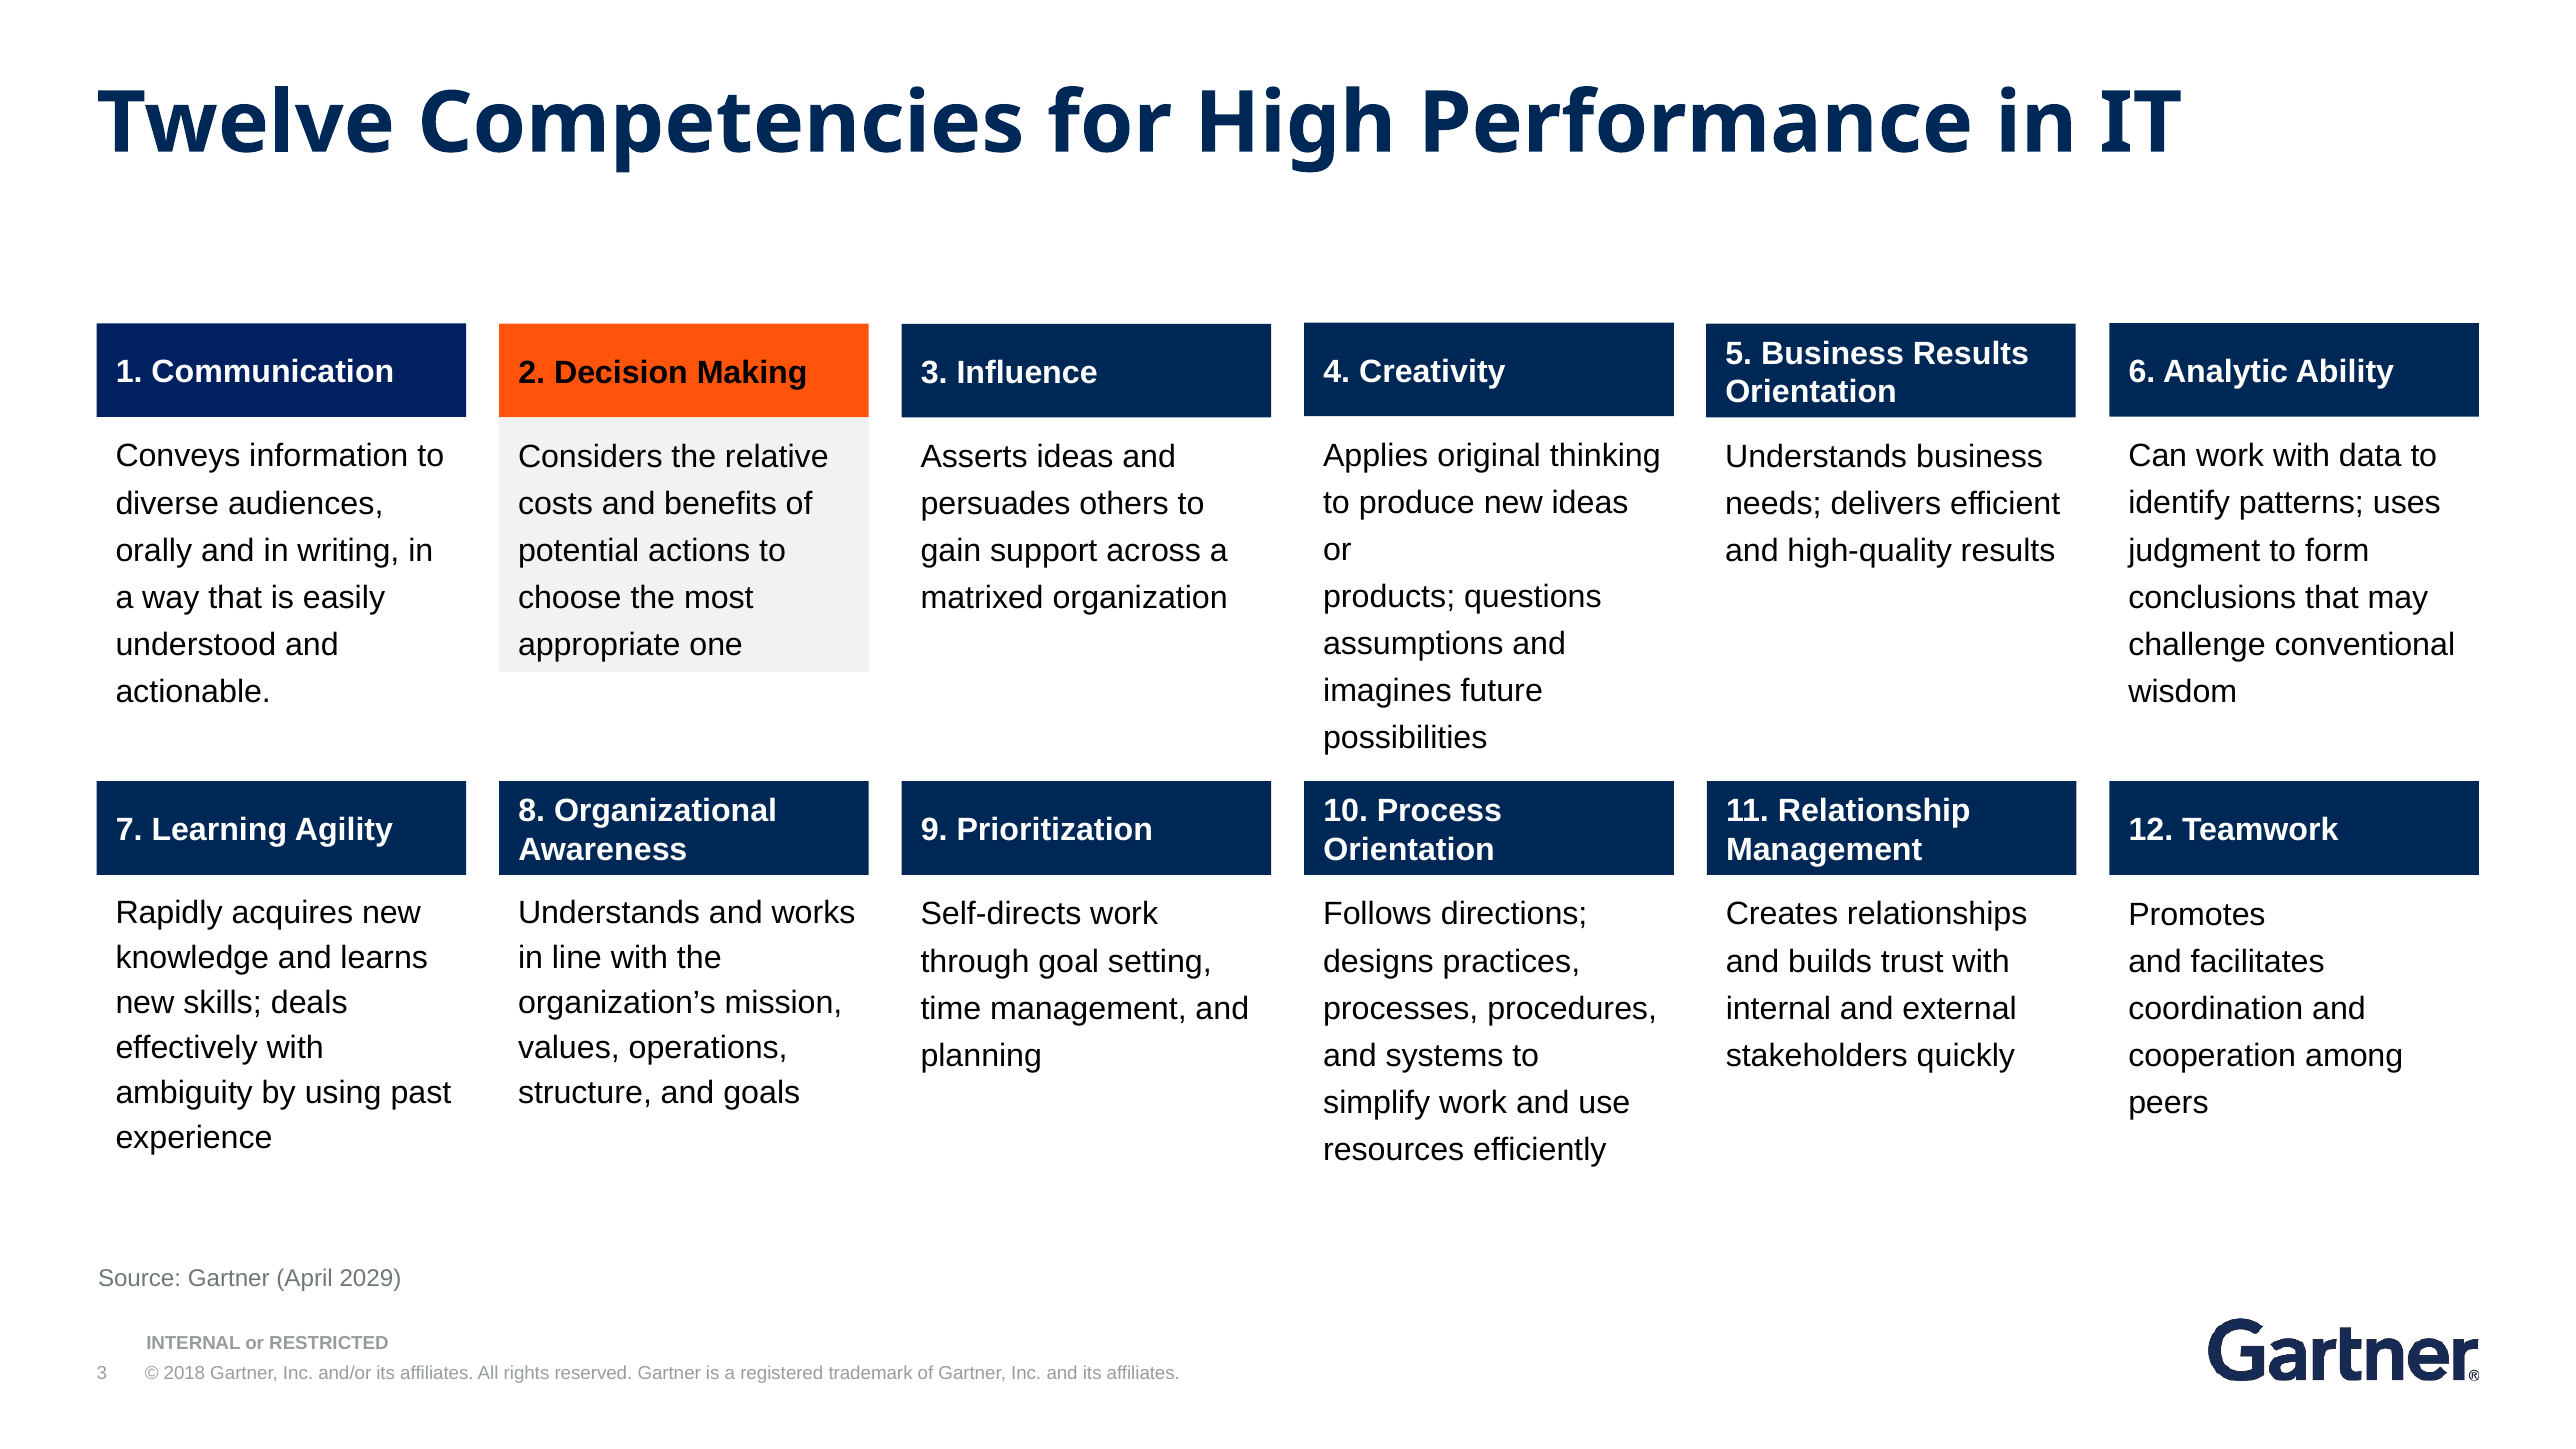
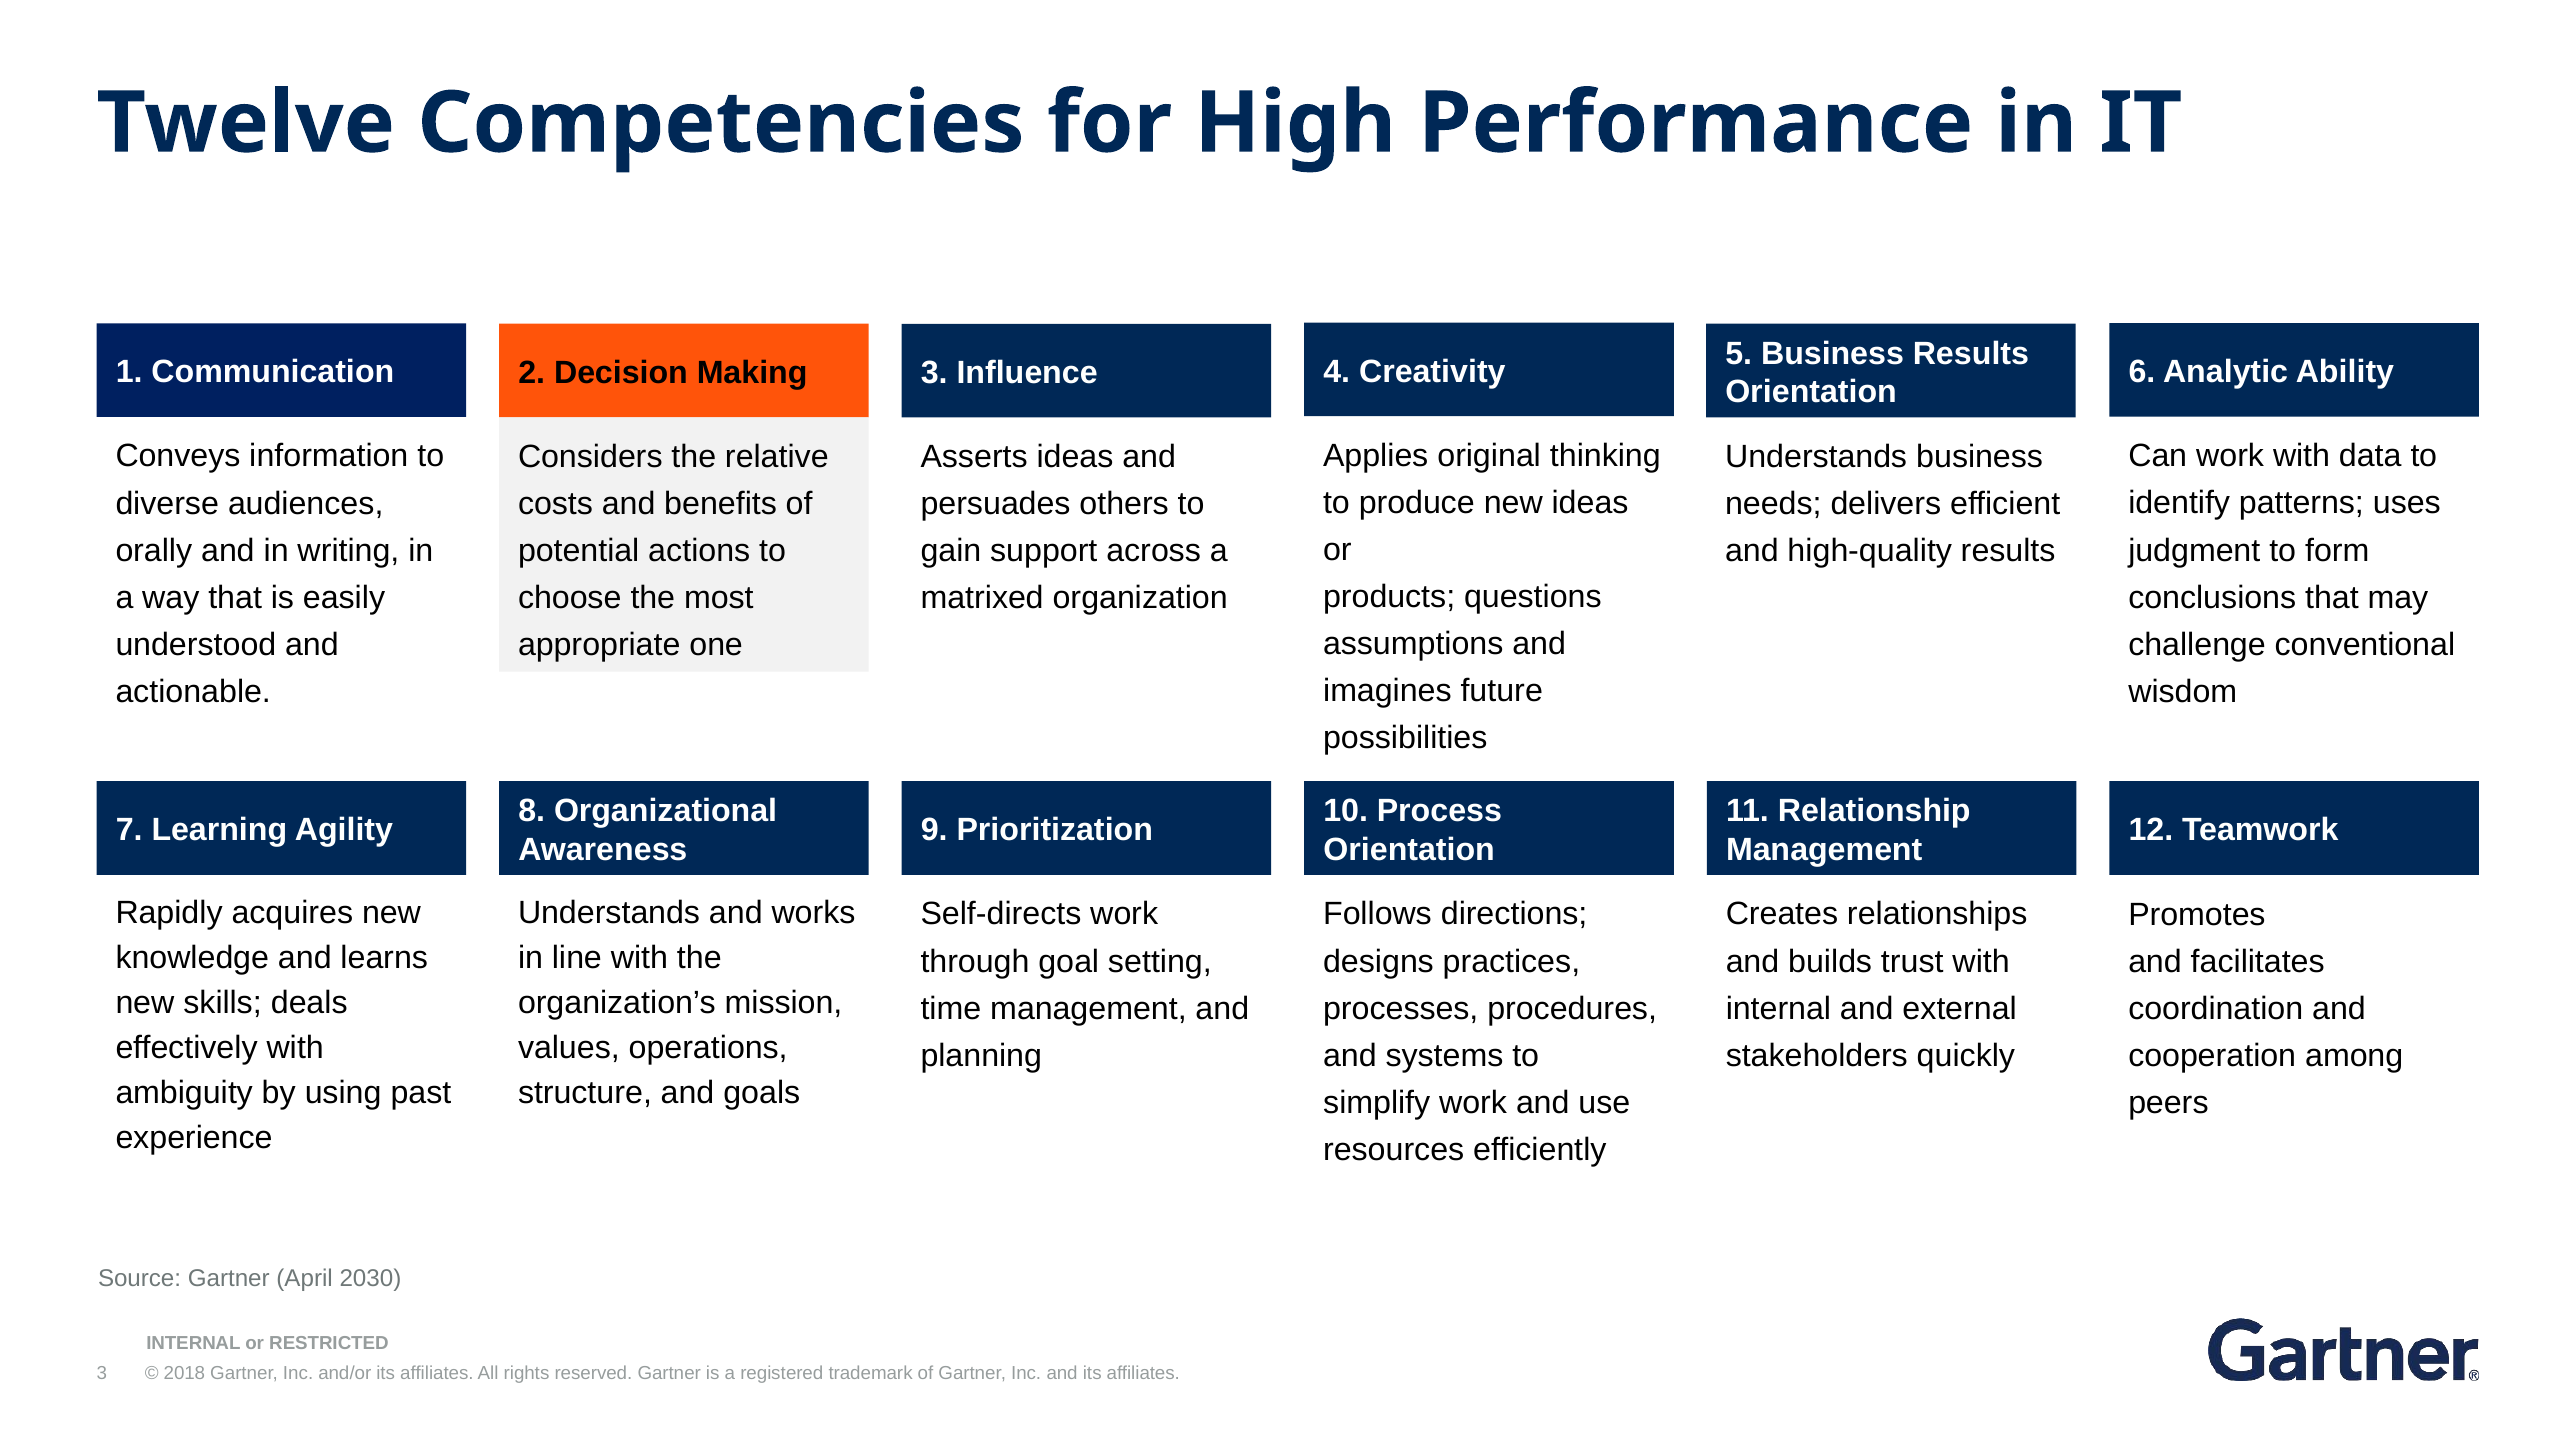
2029: 2029 -> 2030 (370, 1279)
